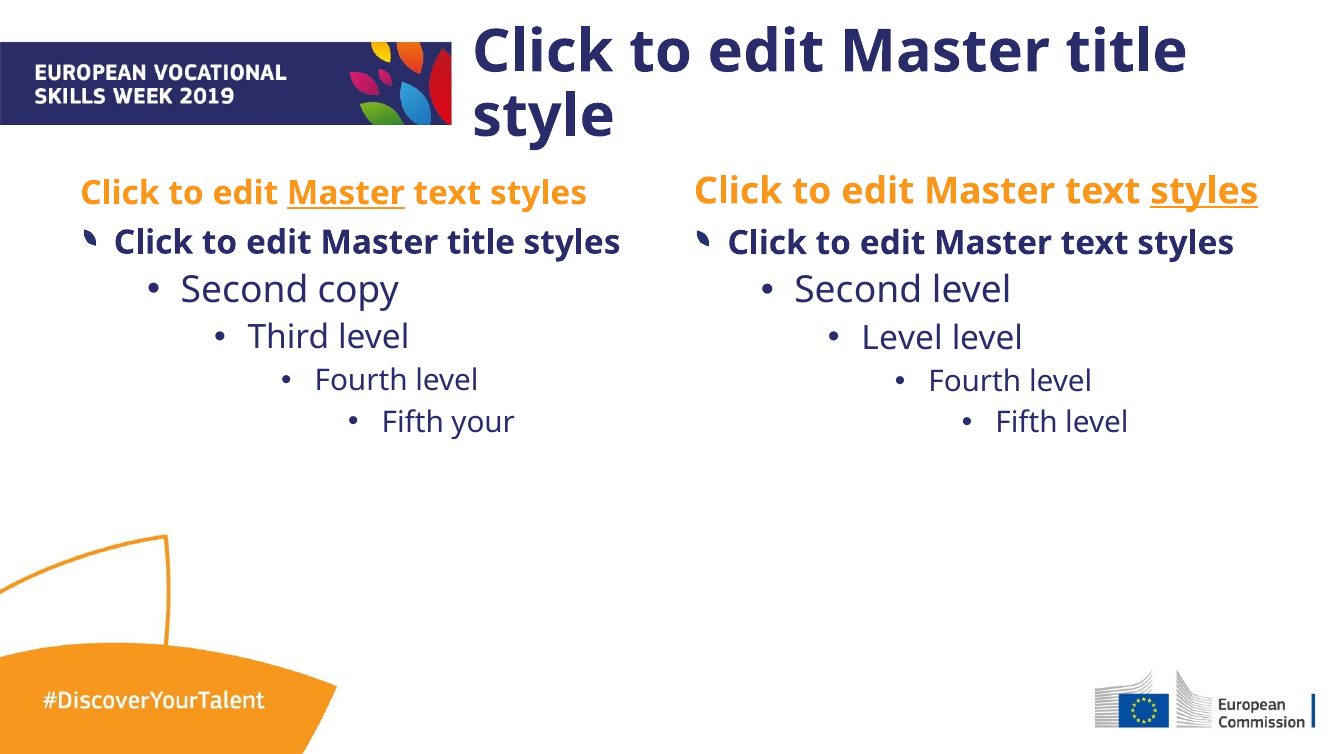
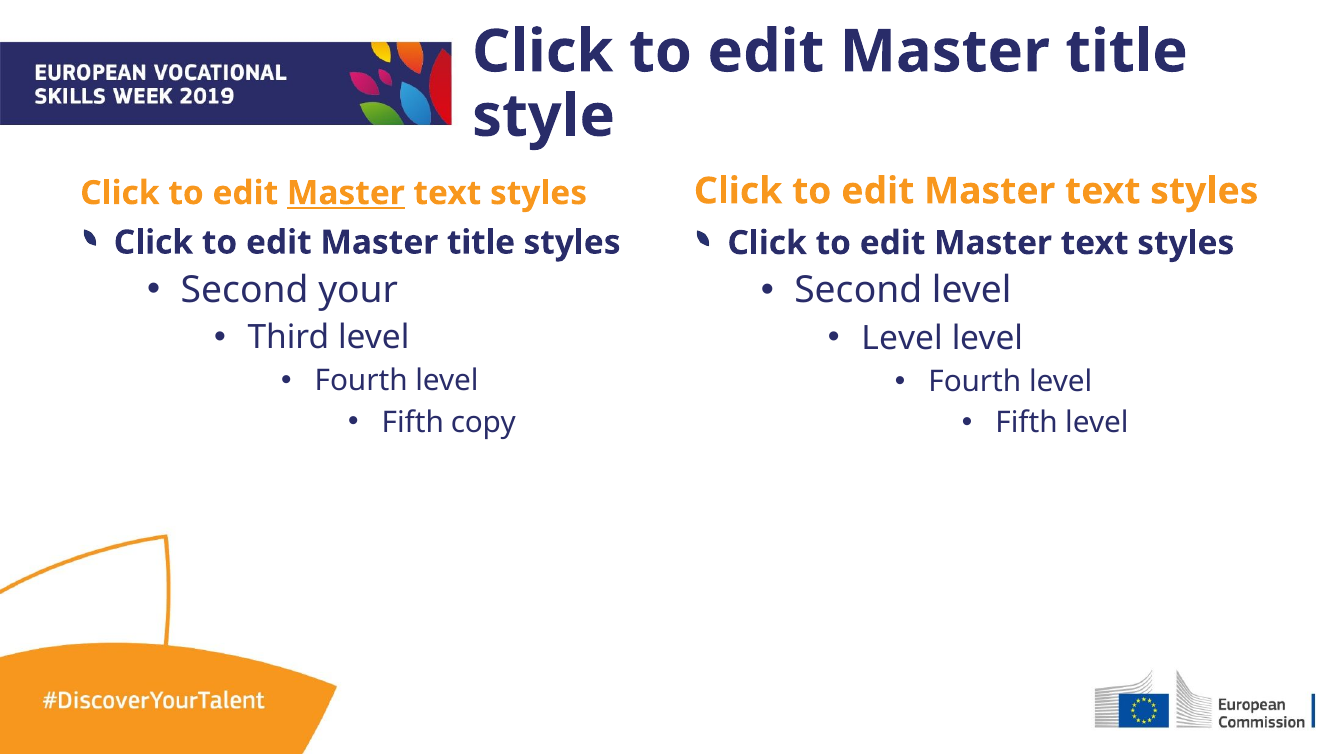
styles underline: present -> none (1204, 191)
copy: copy -> your (358, 290)
your: your -> copy (483, 422)
